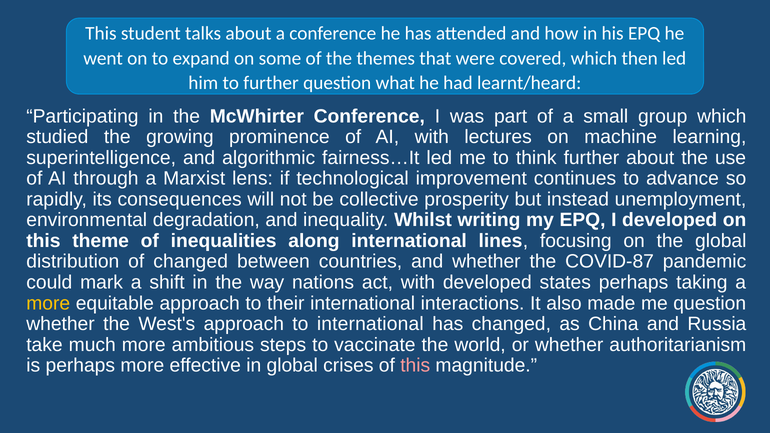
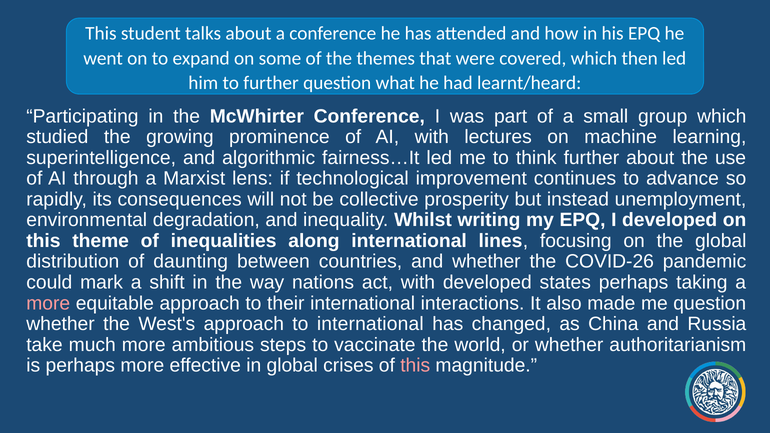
of changed: changed -> daunting (191, 262)
COVID-87: COVID-87 -> COVID-26 (610, 262)
more colour: yellow -> pink (48, 303)
